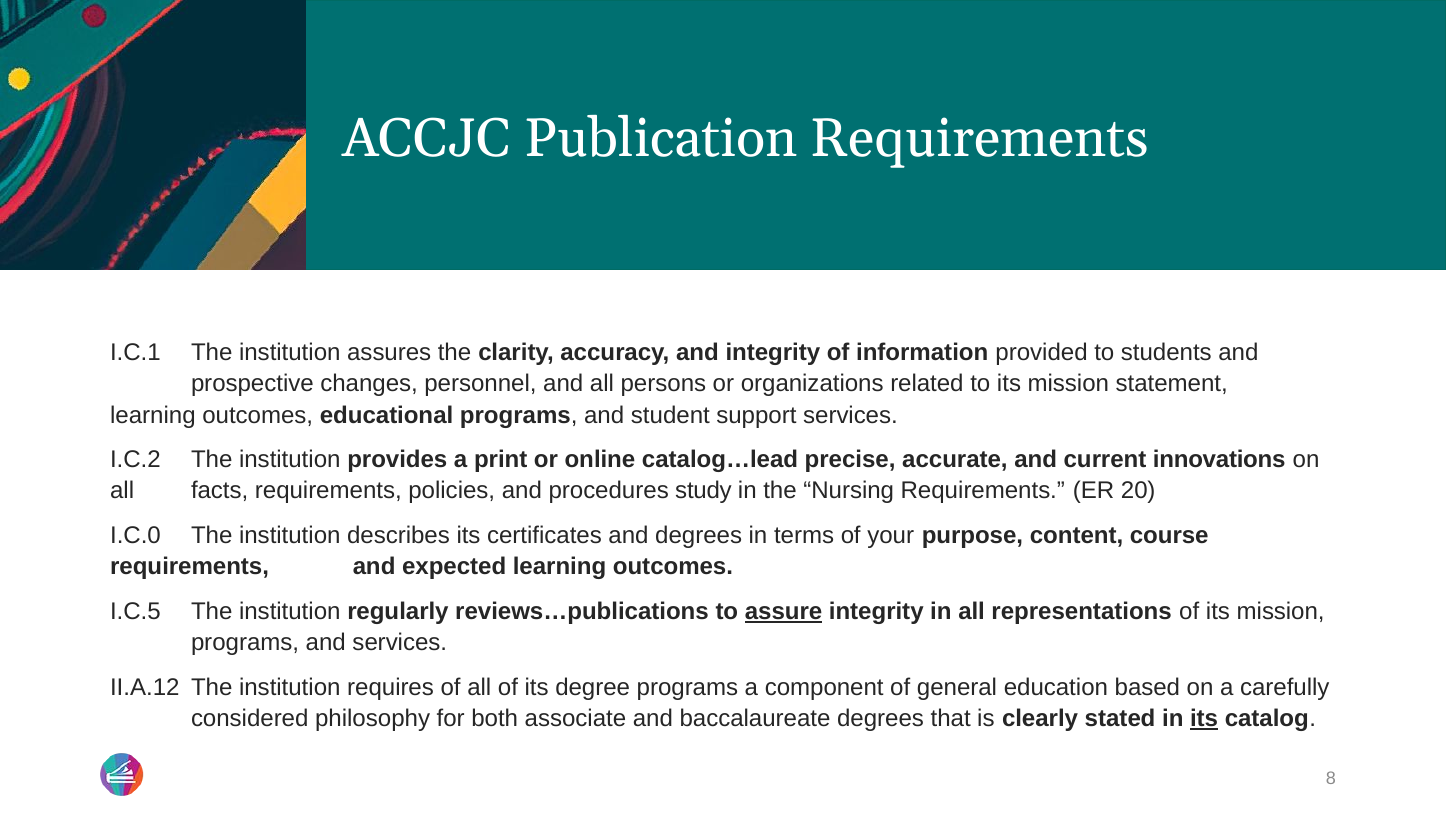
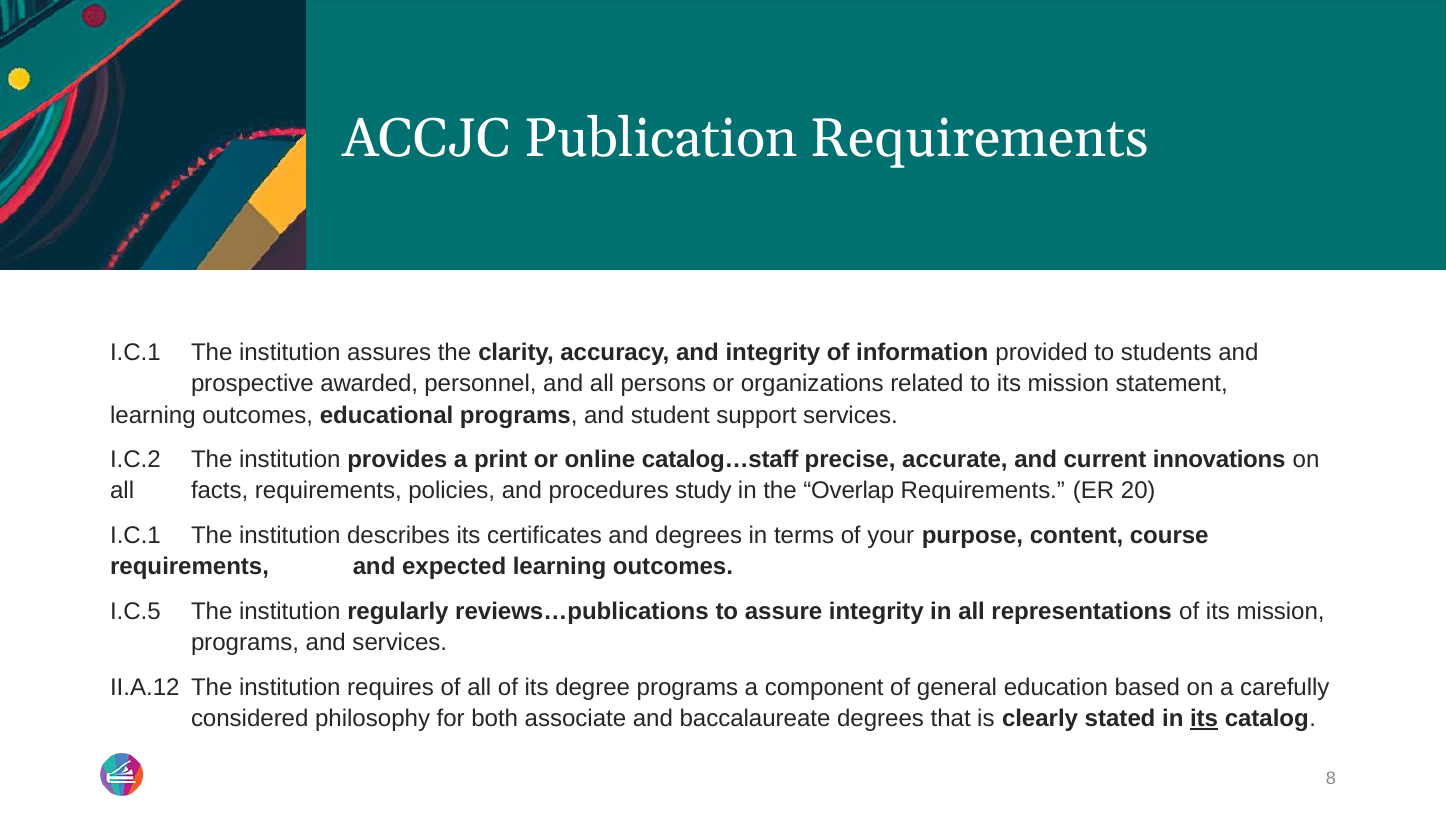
changes: changes -> awarded (369, 384)
catalog…lead: catalog…lead -> catalog…staff (720, 460)
Nursing: Nursing -> Overlap (849, 491)
I.C.0: I.C.0 -> I.C.1 (136, 536)
assure underline: present -> none (784, 612)
